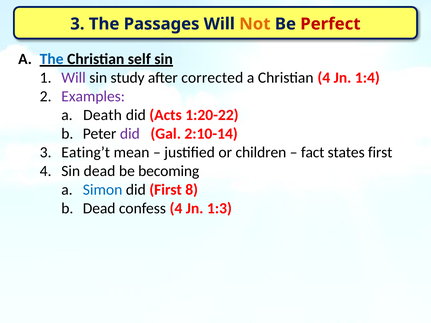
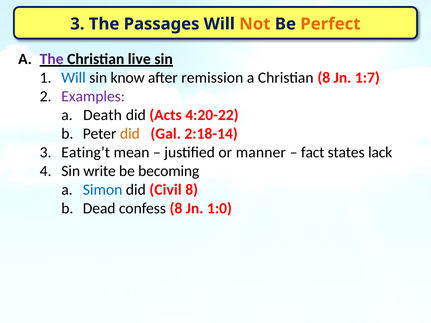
Perfect colour: red -> orange (330, 24)
The colour: blue -> purple (52, 59)
self: self -> live (139, 59)
Will colour: purple -> blue (74, 78)
study: study -> know (128, 78)
corrected: corrected -> remission (212, 78)
Christian 4: 4 -> 8 (324, 78)
1:4: 1:4 -> 1:7 (367, 78)
1:20-22: 1:20-22 -> 4:20-22 (212, 115)
did colour: purple -> orange (130, 134)
2:10-14: 2:10-14 -> 2:18-14 (211, 134)
children: children -> manner (261, 153)
states first: first -> lack (380, 153)
Sin dead: dead -> write (100, 171)
did First: First -> Civil (166, 190)
confess 4: 4 -> 8 (176, 209)
1:3: 1:3 -> 1:0 (219, 209)
